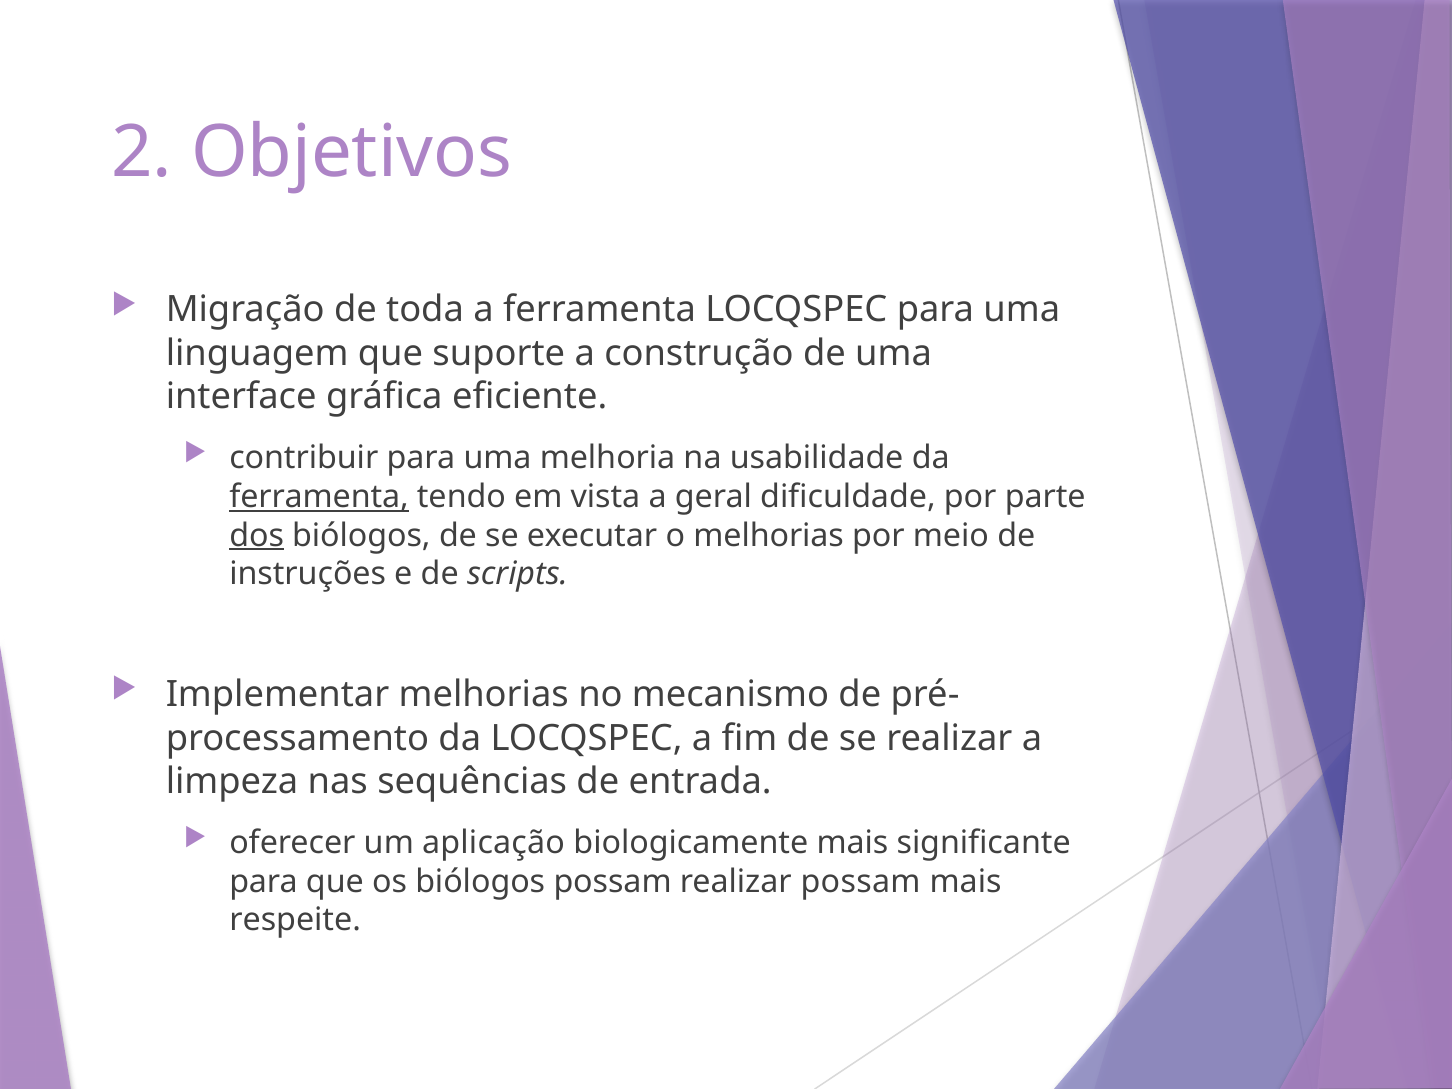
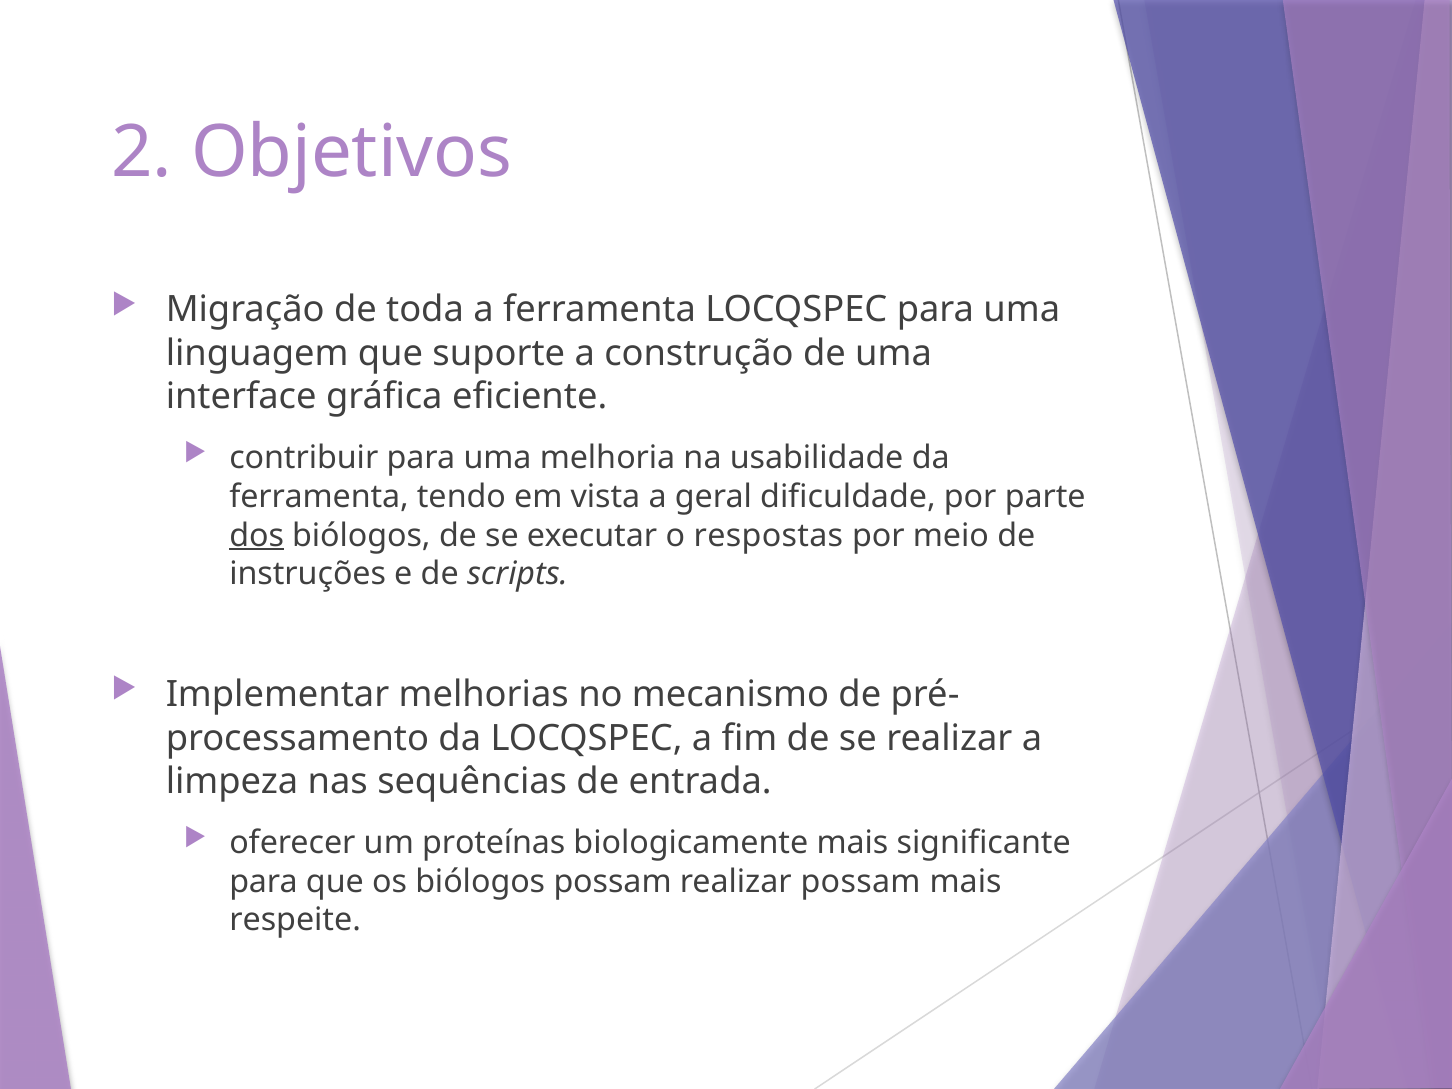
ferramenta underline: present -> none (319, 497)
o melhorias: melhorias -> respostas (768, 535)
aplicação: aplicação -> proteínas (494, 843)
